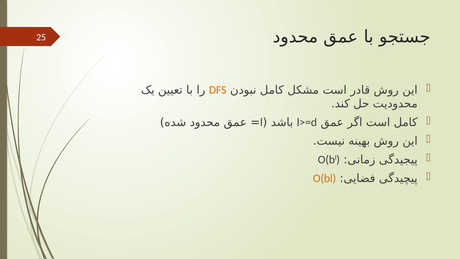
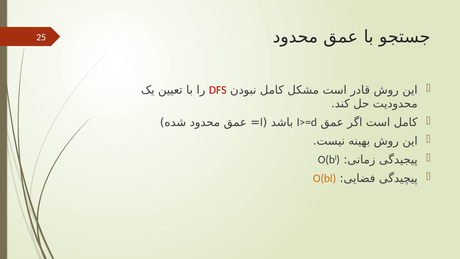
DFS colour: orange -> red (218, 90)
